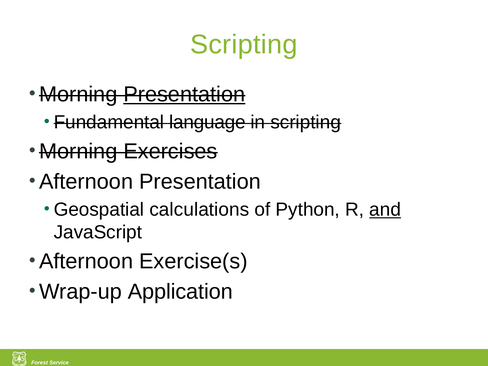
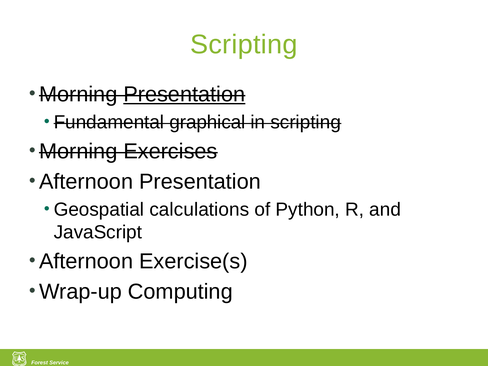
language: language -> graphical (207, 122)
and underline: present -> none (385, 210)
Application: Application -> Computing (180, 292)
